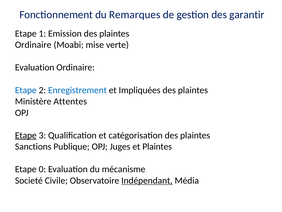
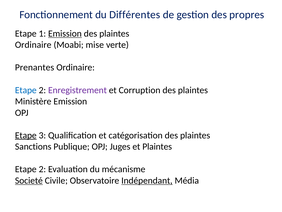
Remarques: Remarques -> Différentes (135, 15)
garantir: garantir -> propres (247, 15)
Emission underline: none -> present (65, 33)
Evaluation: Evaluation -> Prenantes (35, 67)
Enregistrement colour: blue -> purple (77, 90)
Impliquées: Impliquées -> Corruption (140, 90)
Ministère Attentes: Attentes -> Emission (70, 101)
0: 0 -> 2 (42, 169)
Societé underline: none -> present (29, 180)
